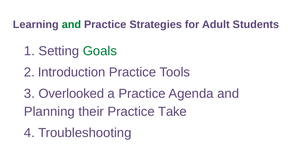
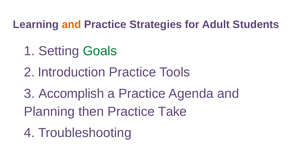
and colour: green -> orange (71, 25)
Overlooked: Overlooked -> Accomplish (71, 94)
their: their -> then (91, 112)
